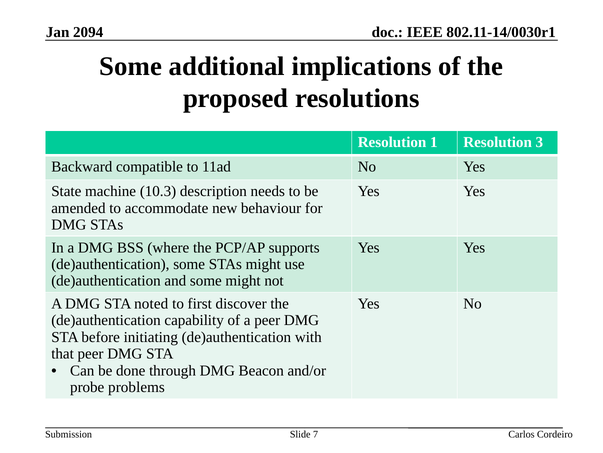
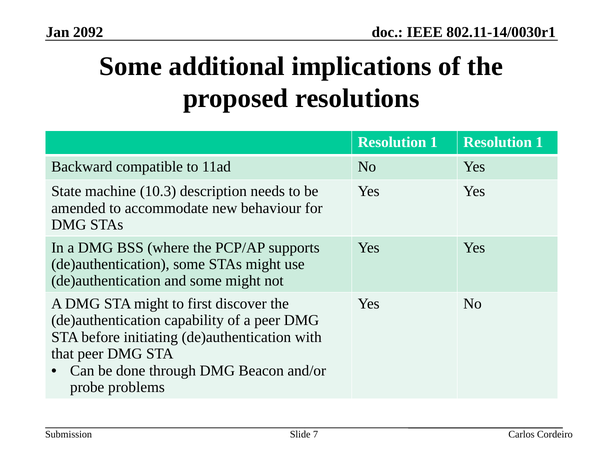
2094: 2094 -> 2092 (88, 32)
1 Resolution 3: 3 -> 1 (539, 142)
STA noted: noted -> might (151, 303)
